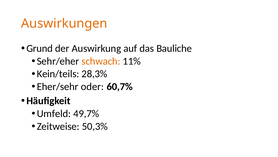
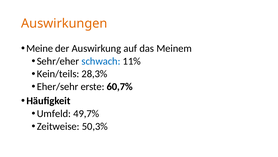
Grund: Grund -> Meine (40, 48)
Bauliche: Bauliche -> Meinem (174, 48)
schwach colour: orange -> blue (101, 61)
oder: oder -> erste (93, 86)
